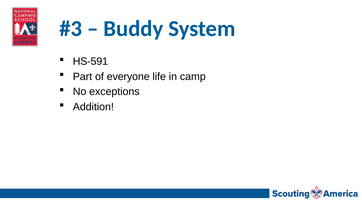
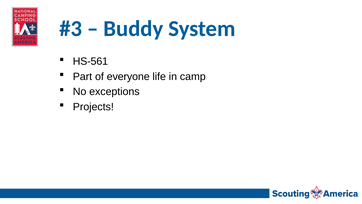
HS-591: HS-591 -> HS-561 (90, 61)
Addition: Addition -> Projects (93, 107)
